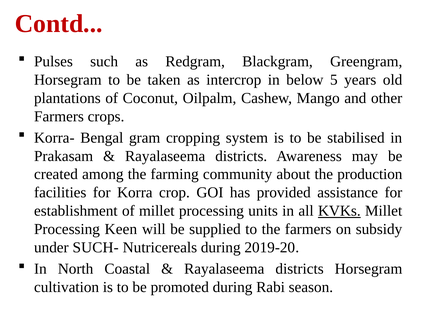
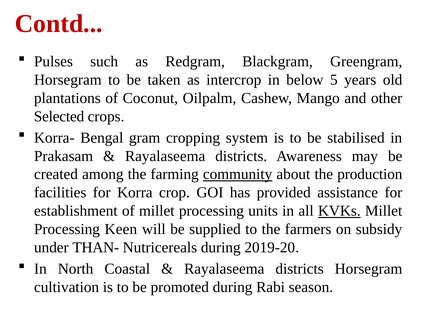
Farmers: Farmers -> Selected (59, 116)
community underline: none -> present (238, 174)
SUCH-: SUCH- -> THAN- (96, 247)
